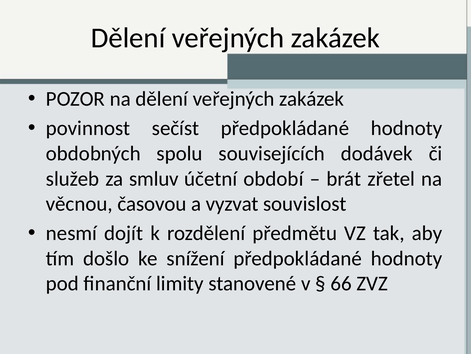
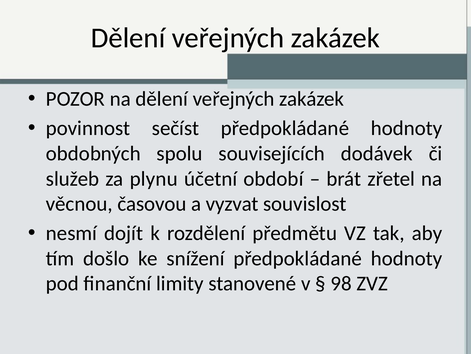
smluv: smluv -> plynu (154, 178)
66: 66 -> 98 (341, 283)
